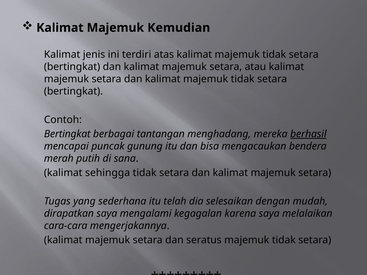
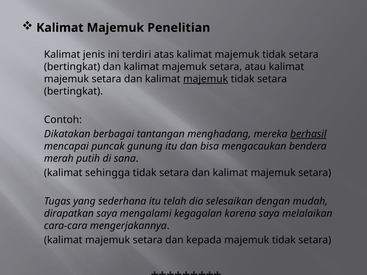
Kemudian: Kemudian -> Penelitian (179, 28)
majemuk underline: none -> present (206, 79)
Bertingkat: Bertingkat -> Dikatakan (67, 134)
seratus: seratus -> kepada (204, 240)
